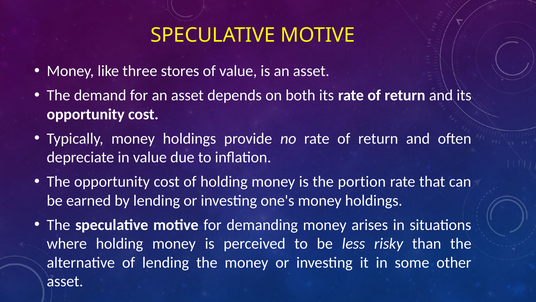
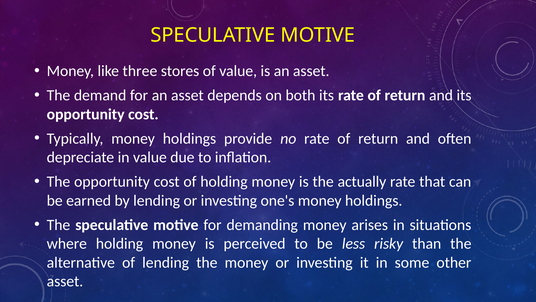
portion: portion -> actually (362, 182)
